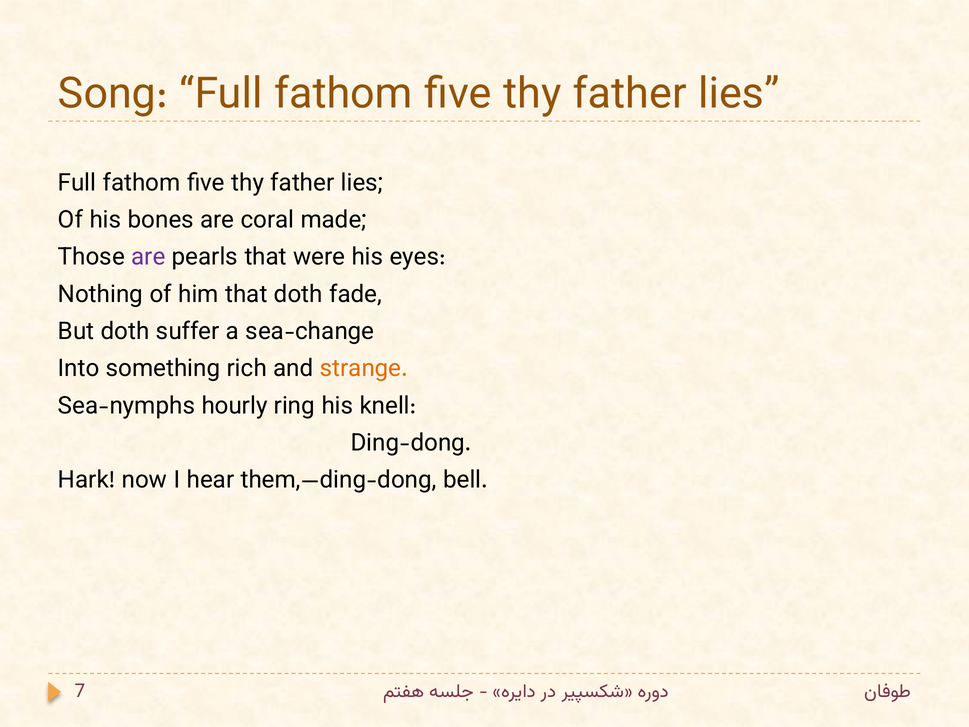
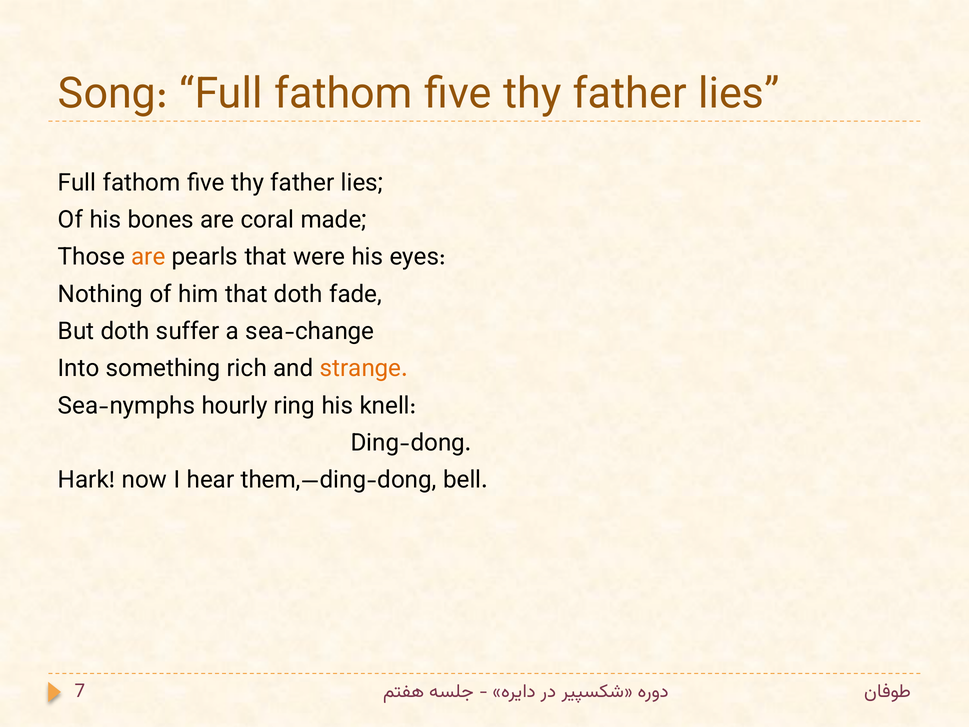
are colour: purple -> orange (148, 257)
